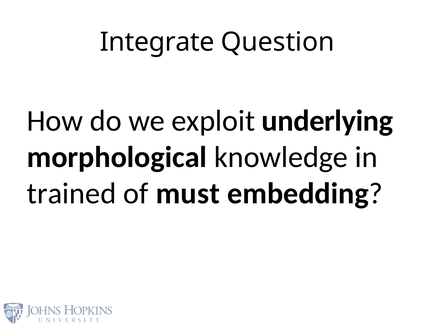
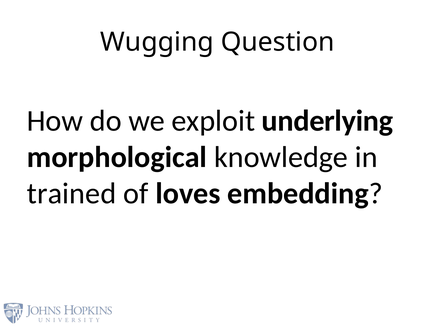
Integrate: Integrate -> Wugging (157, 42)
must: must -> loves (188, 194)
